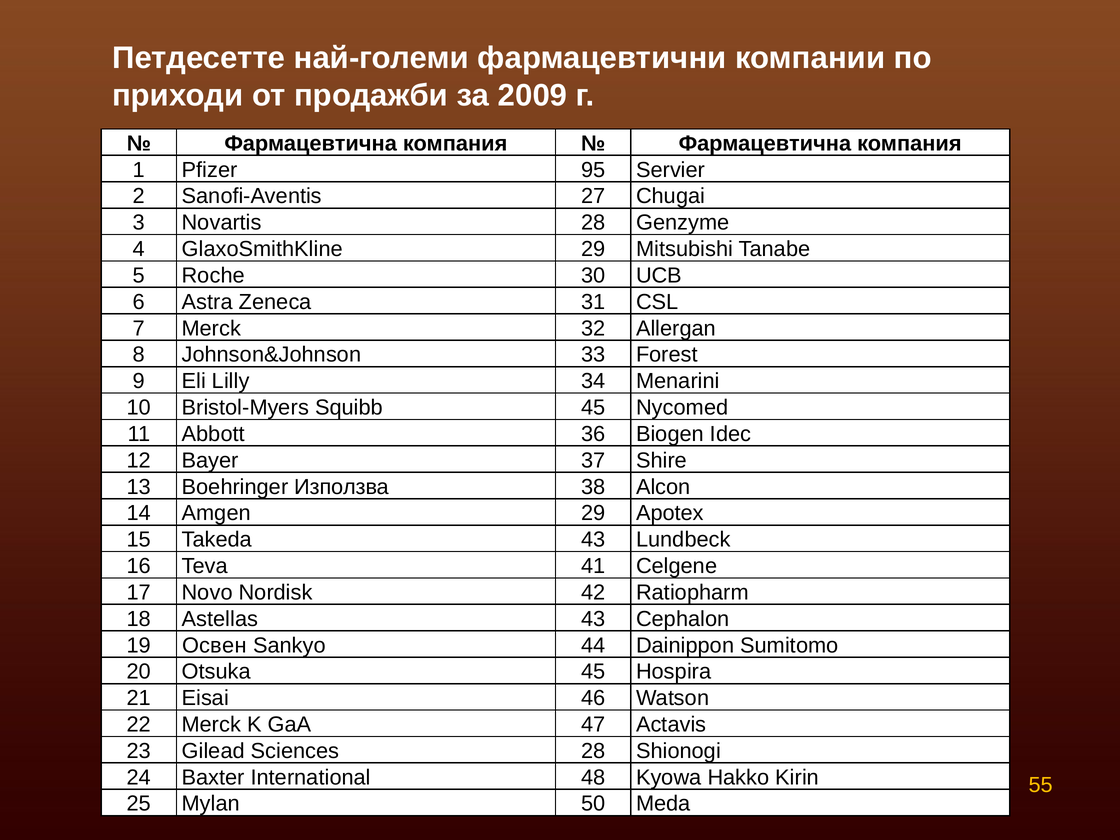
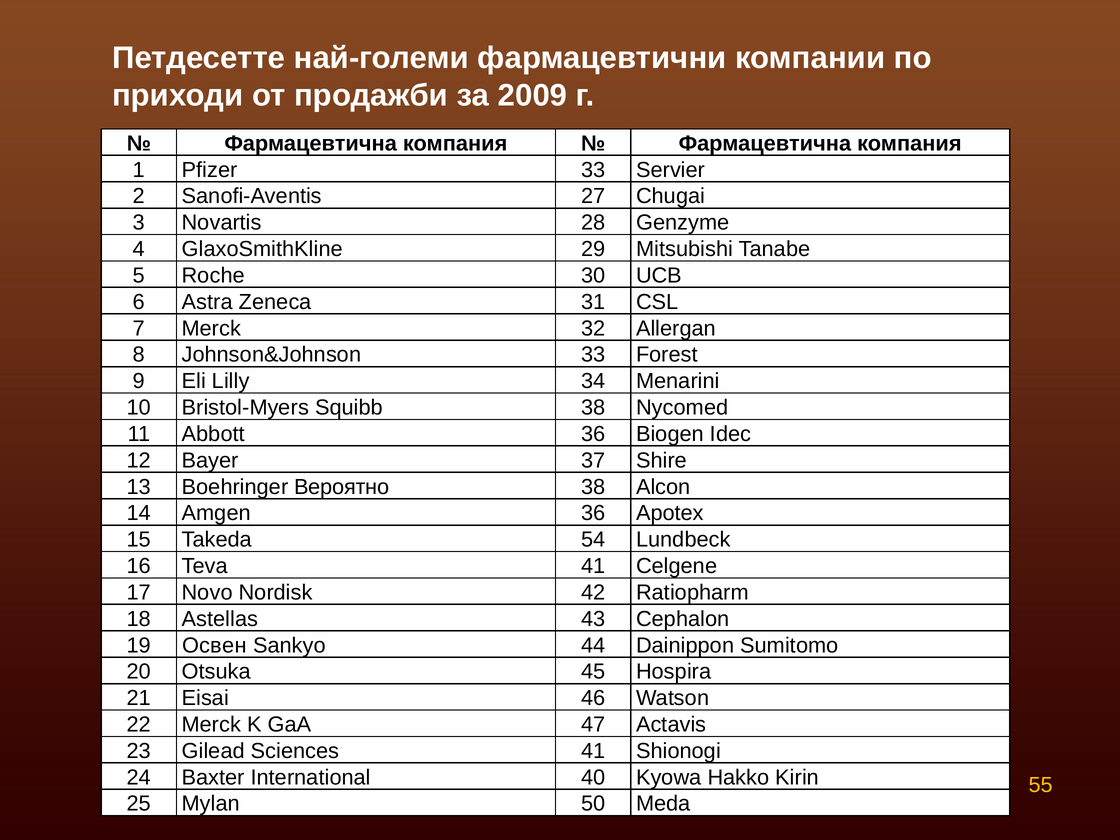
Pfizer 95: 95 -> 33 (593, 170)
Squibb 45: 45 -> 38 (593, 408)
Използва: Използва -> Вероятно (342, 487)
Amgen 29: 29 -> 36 (593, 513)
Takeda 43: 43 -> 54 (593, 540)
Sciences 28: 28 -> 41 (593, 751)
48: 48 -> 40 (593, 777)
